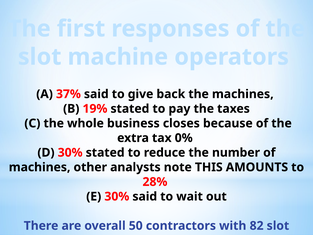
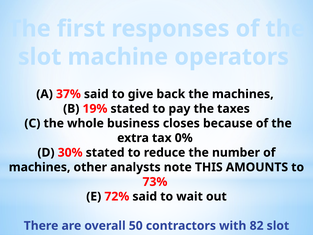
28%: 28% -> 73% (155, 182)
E 30%: 30% -> 72% (117, 196)
